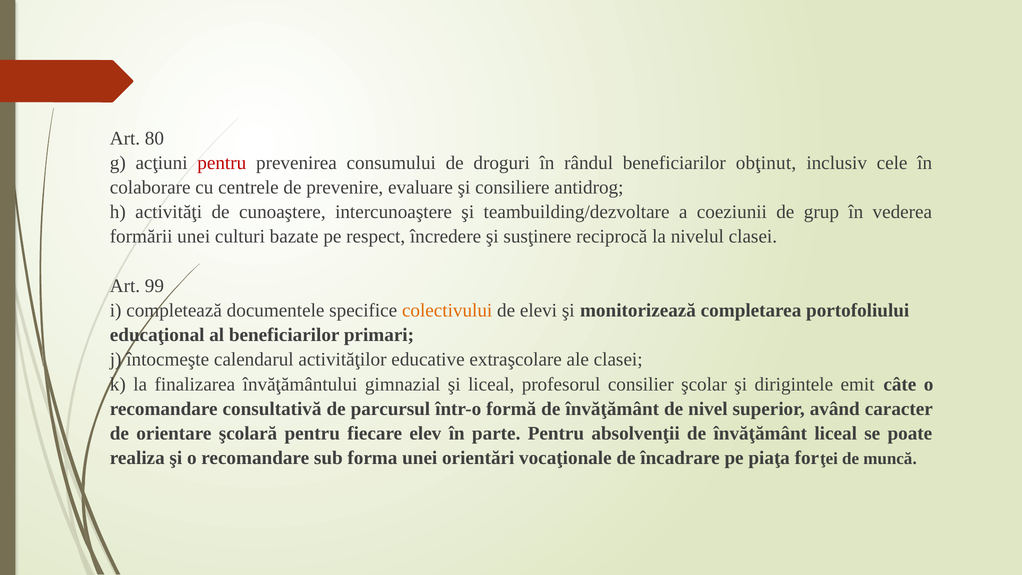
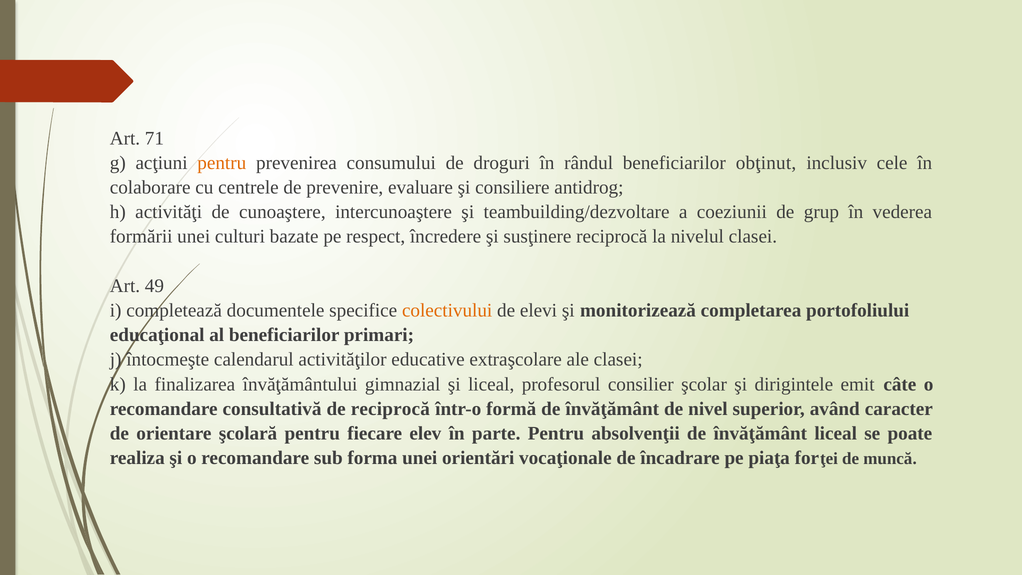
80: 80 -> 71 (154, 138)
pentru colour: red -> orange (222, 163)
99: 99 -> 49 (154, 286)
de parcursul: parcursul -> reciprocă (390, 409)
